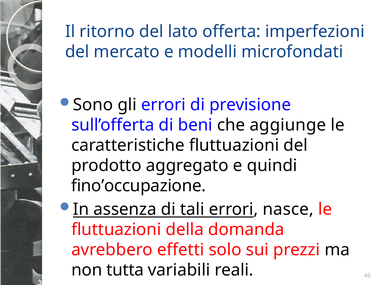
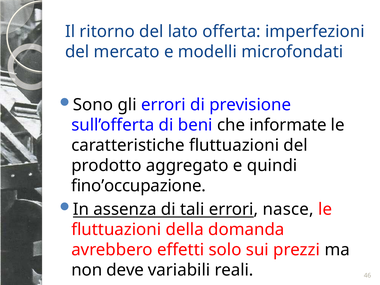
aggiunge: aggiunge -> informate (288, 125)
tutta: tutta -> deve (125, 270)
